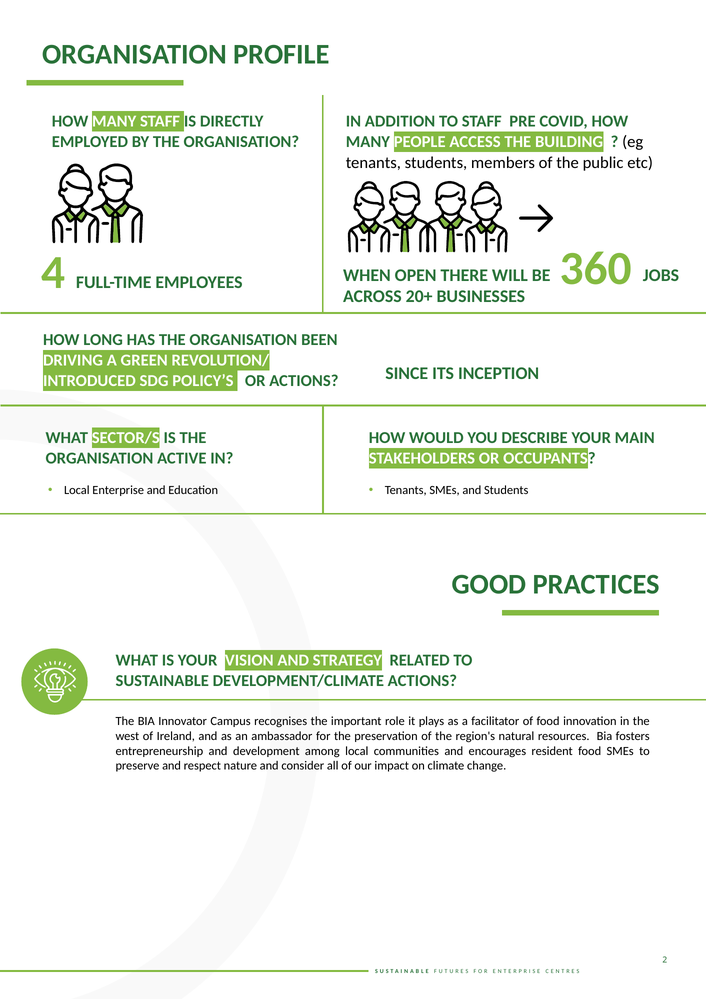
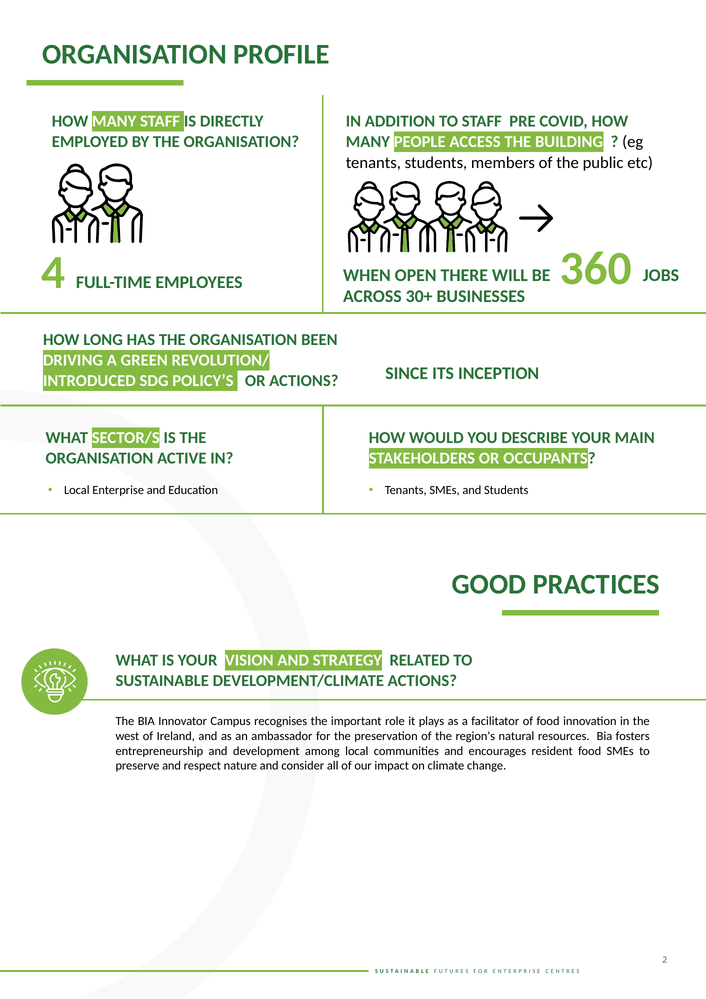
20+: 20+ -> 30+ (419, 296)
